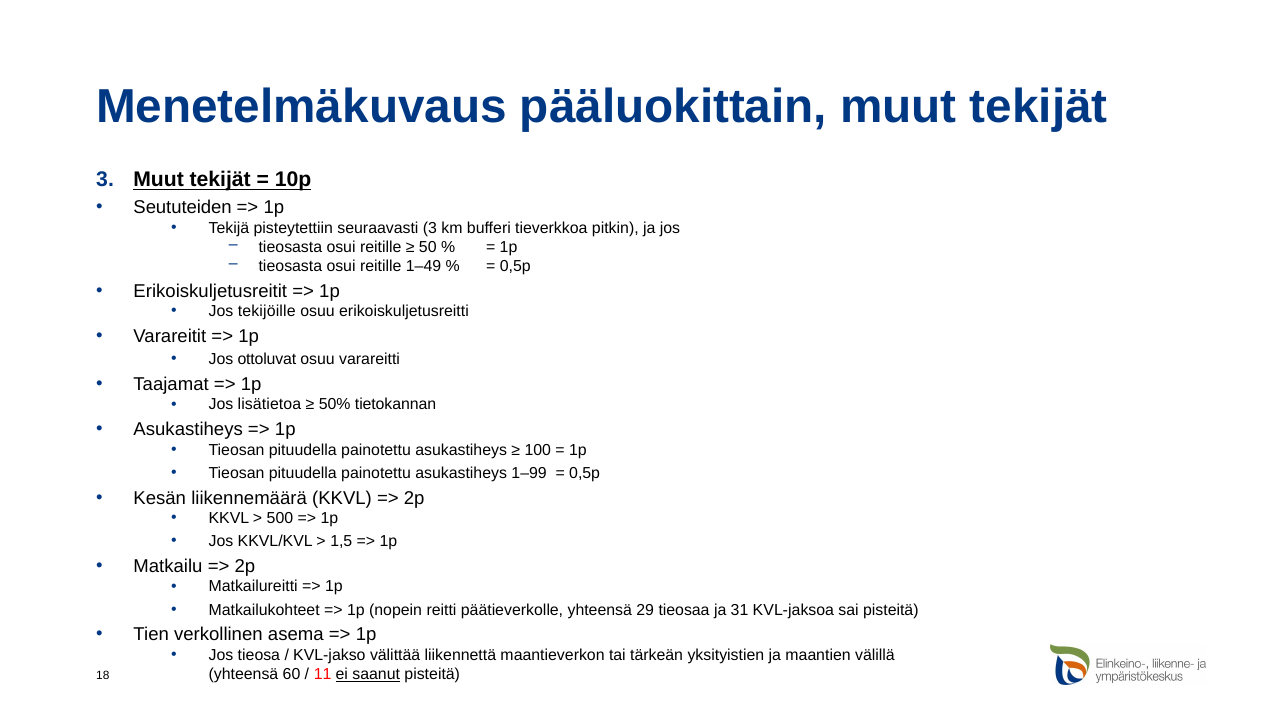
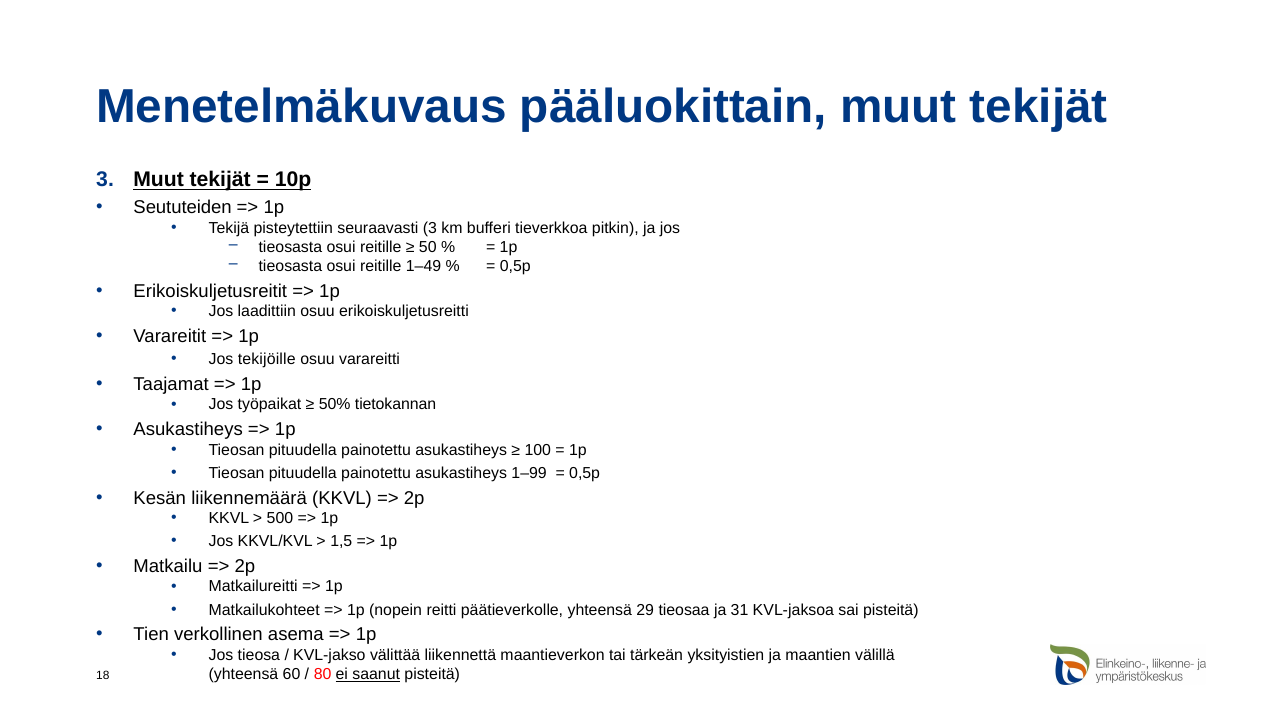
tekijöille: tekijöille -> laadittiin (267, 312)
ottoluvat: ottoluvat -> tekijöille (267, 360)
lisätietoa: lisätietoa -> työpaikat (269, 405)
11: 11 -> 80 (323, 675)
